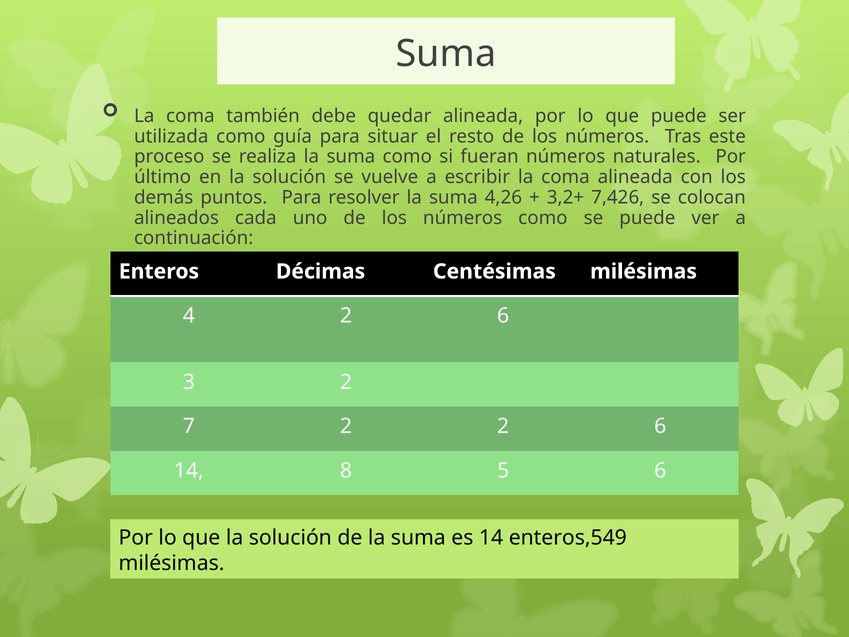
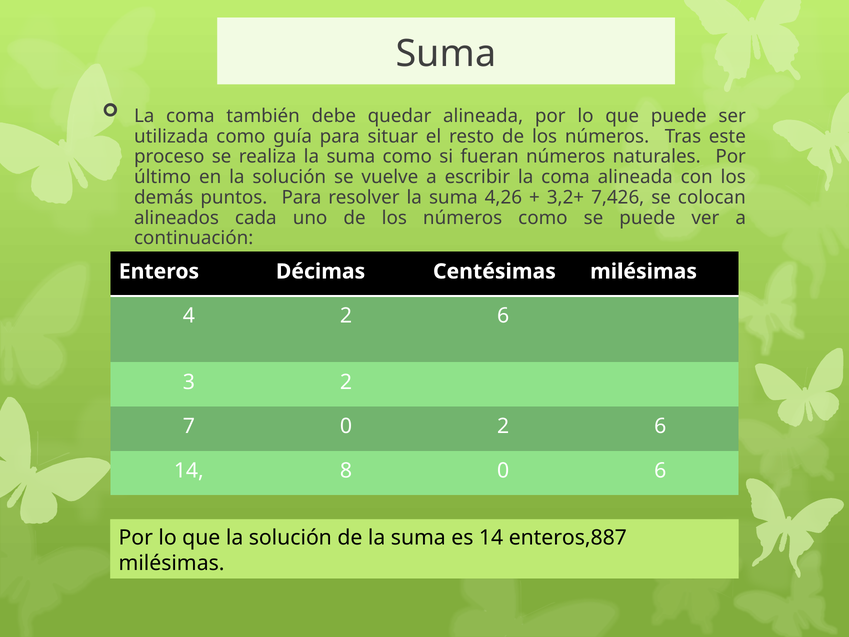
7 2: 2 -> 0 (346, 426)
8 5: 5 -> 0 (503, 471)
enteros,549: enteros,549 -> enteros,887 (568, 537)
